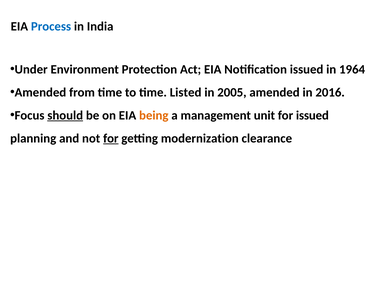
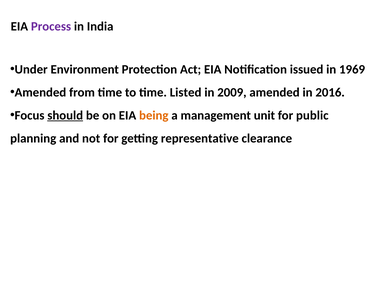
Process colour: blue -> purple (51, 26)
1964: 1964 -> 1969 (352, 69)
2005: 2005 -> 2009 (232, 92)
for issued: issued -> public (312, 115)
for underline: present -> none (111, 138)
modernization: modernization -> representative (200, 138)
